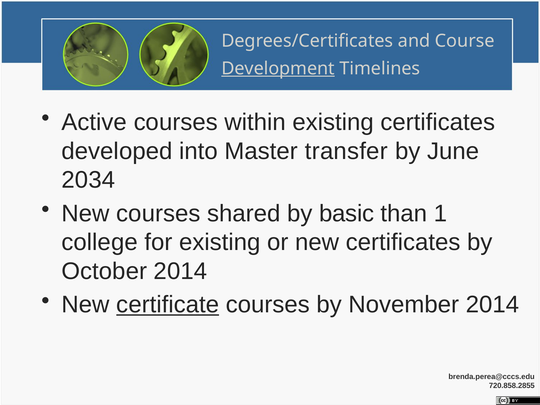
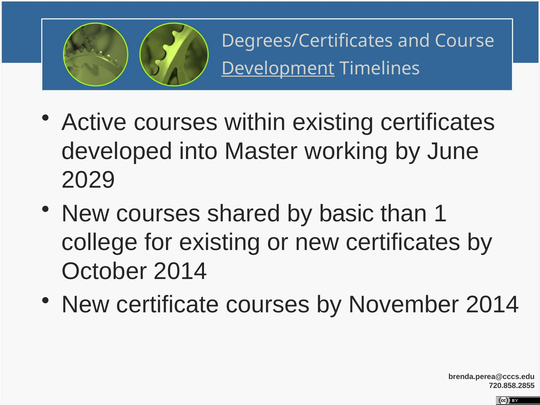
transfer: transfer -> working (346, 151)
2034: 2034 -> 2029 (88, 180)
certificate underline: present -> none (168, 305)
